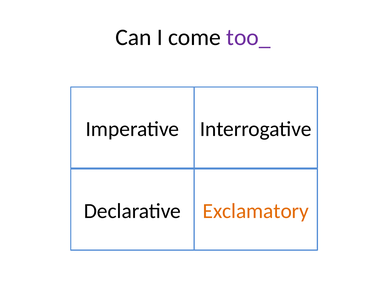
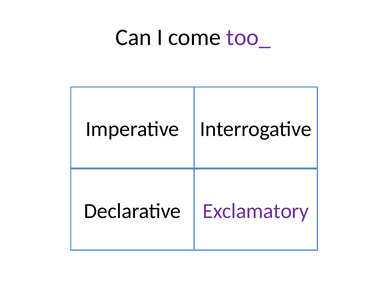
Exclamatory colour: orange -> purple (256, 211)
